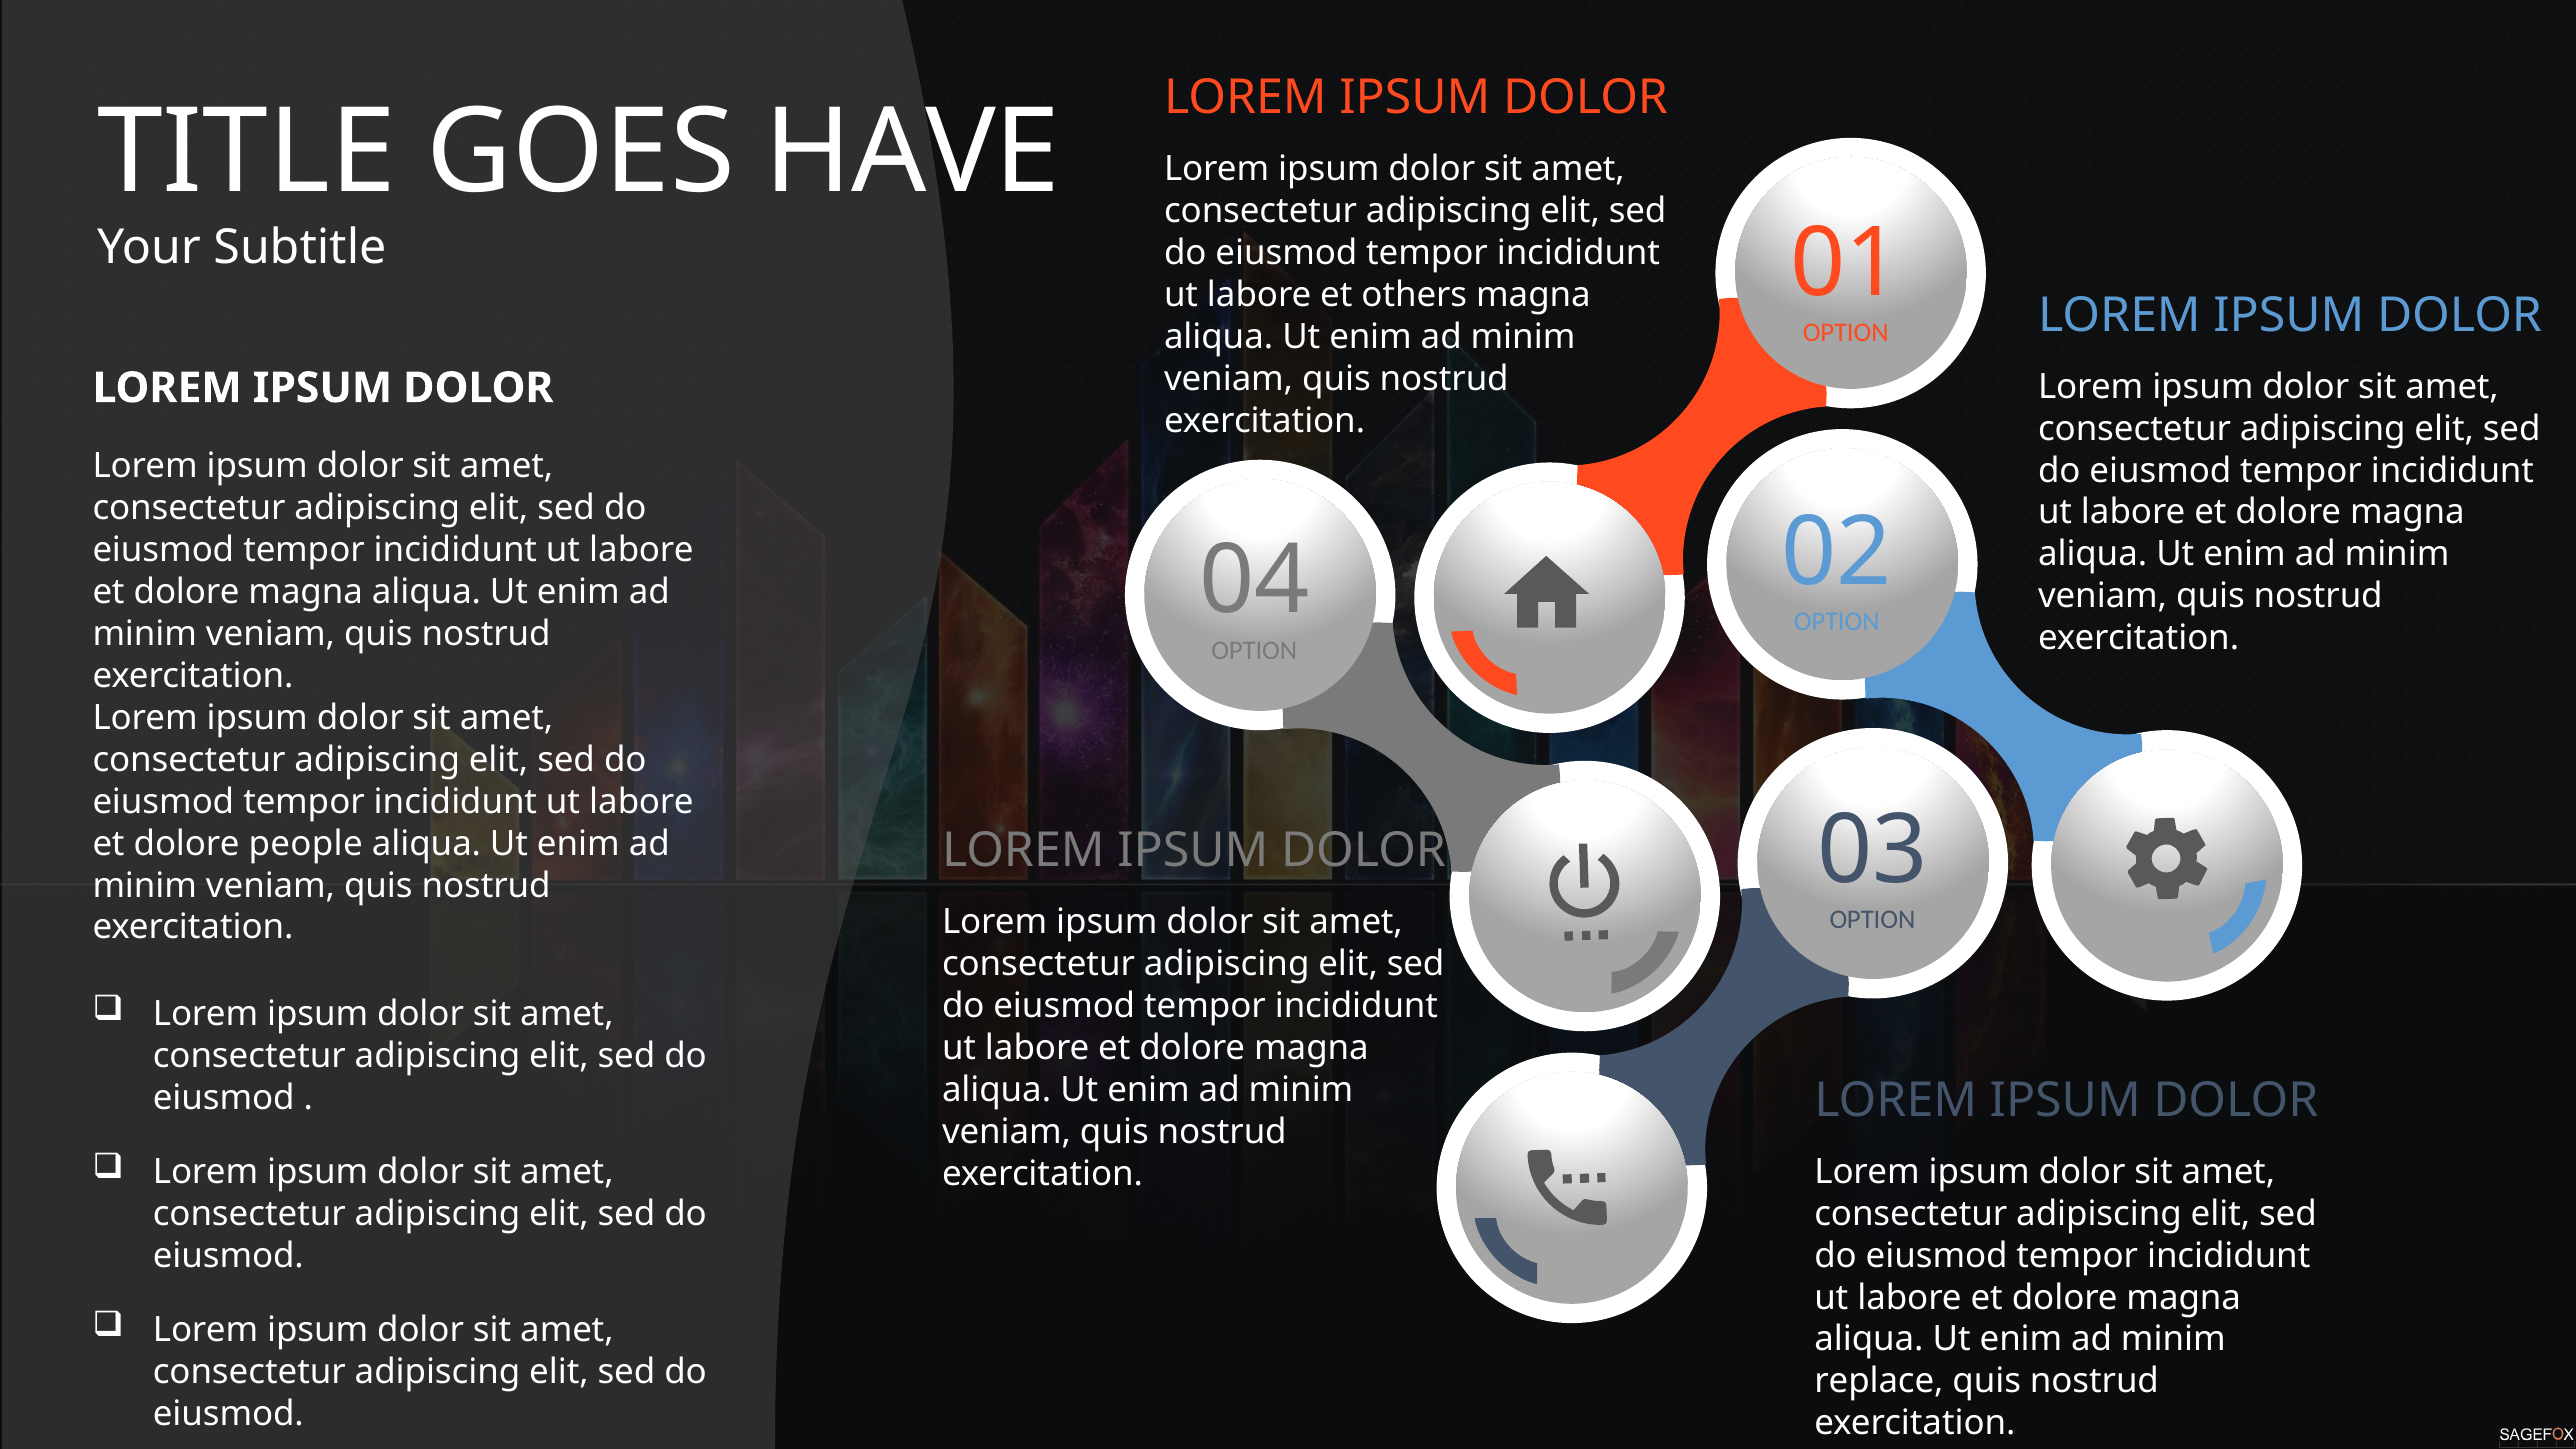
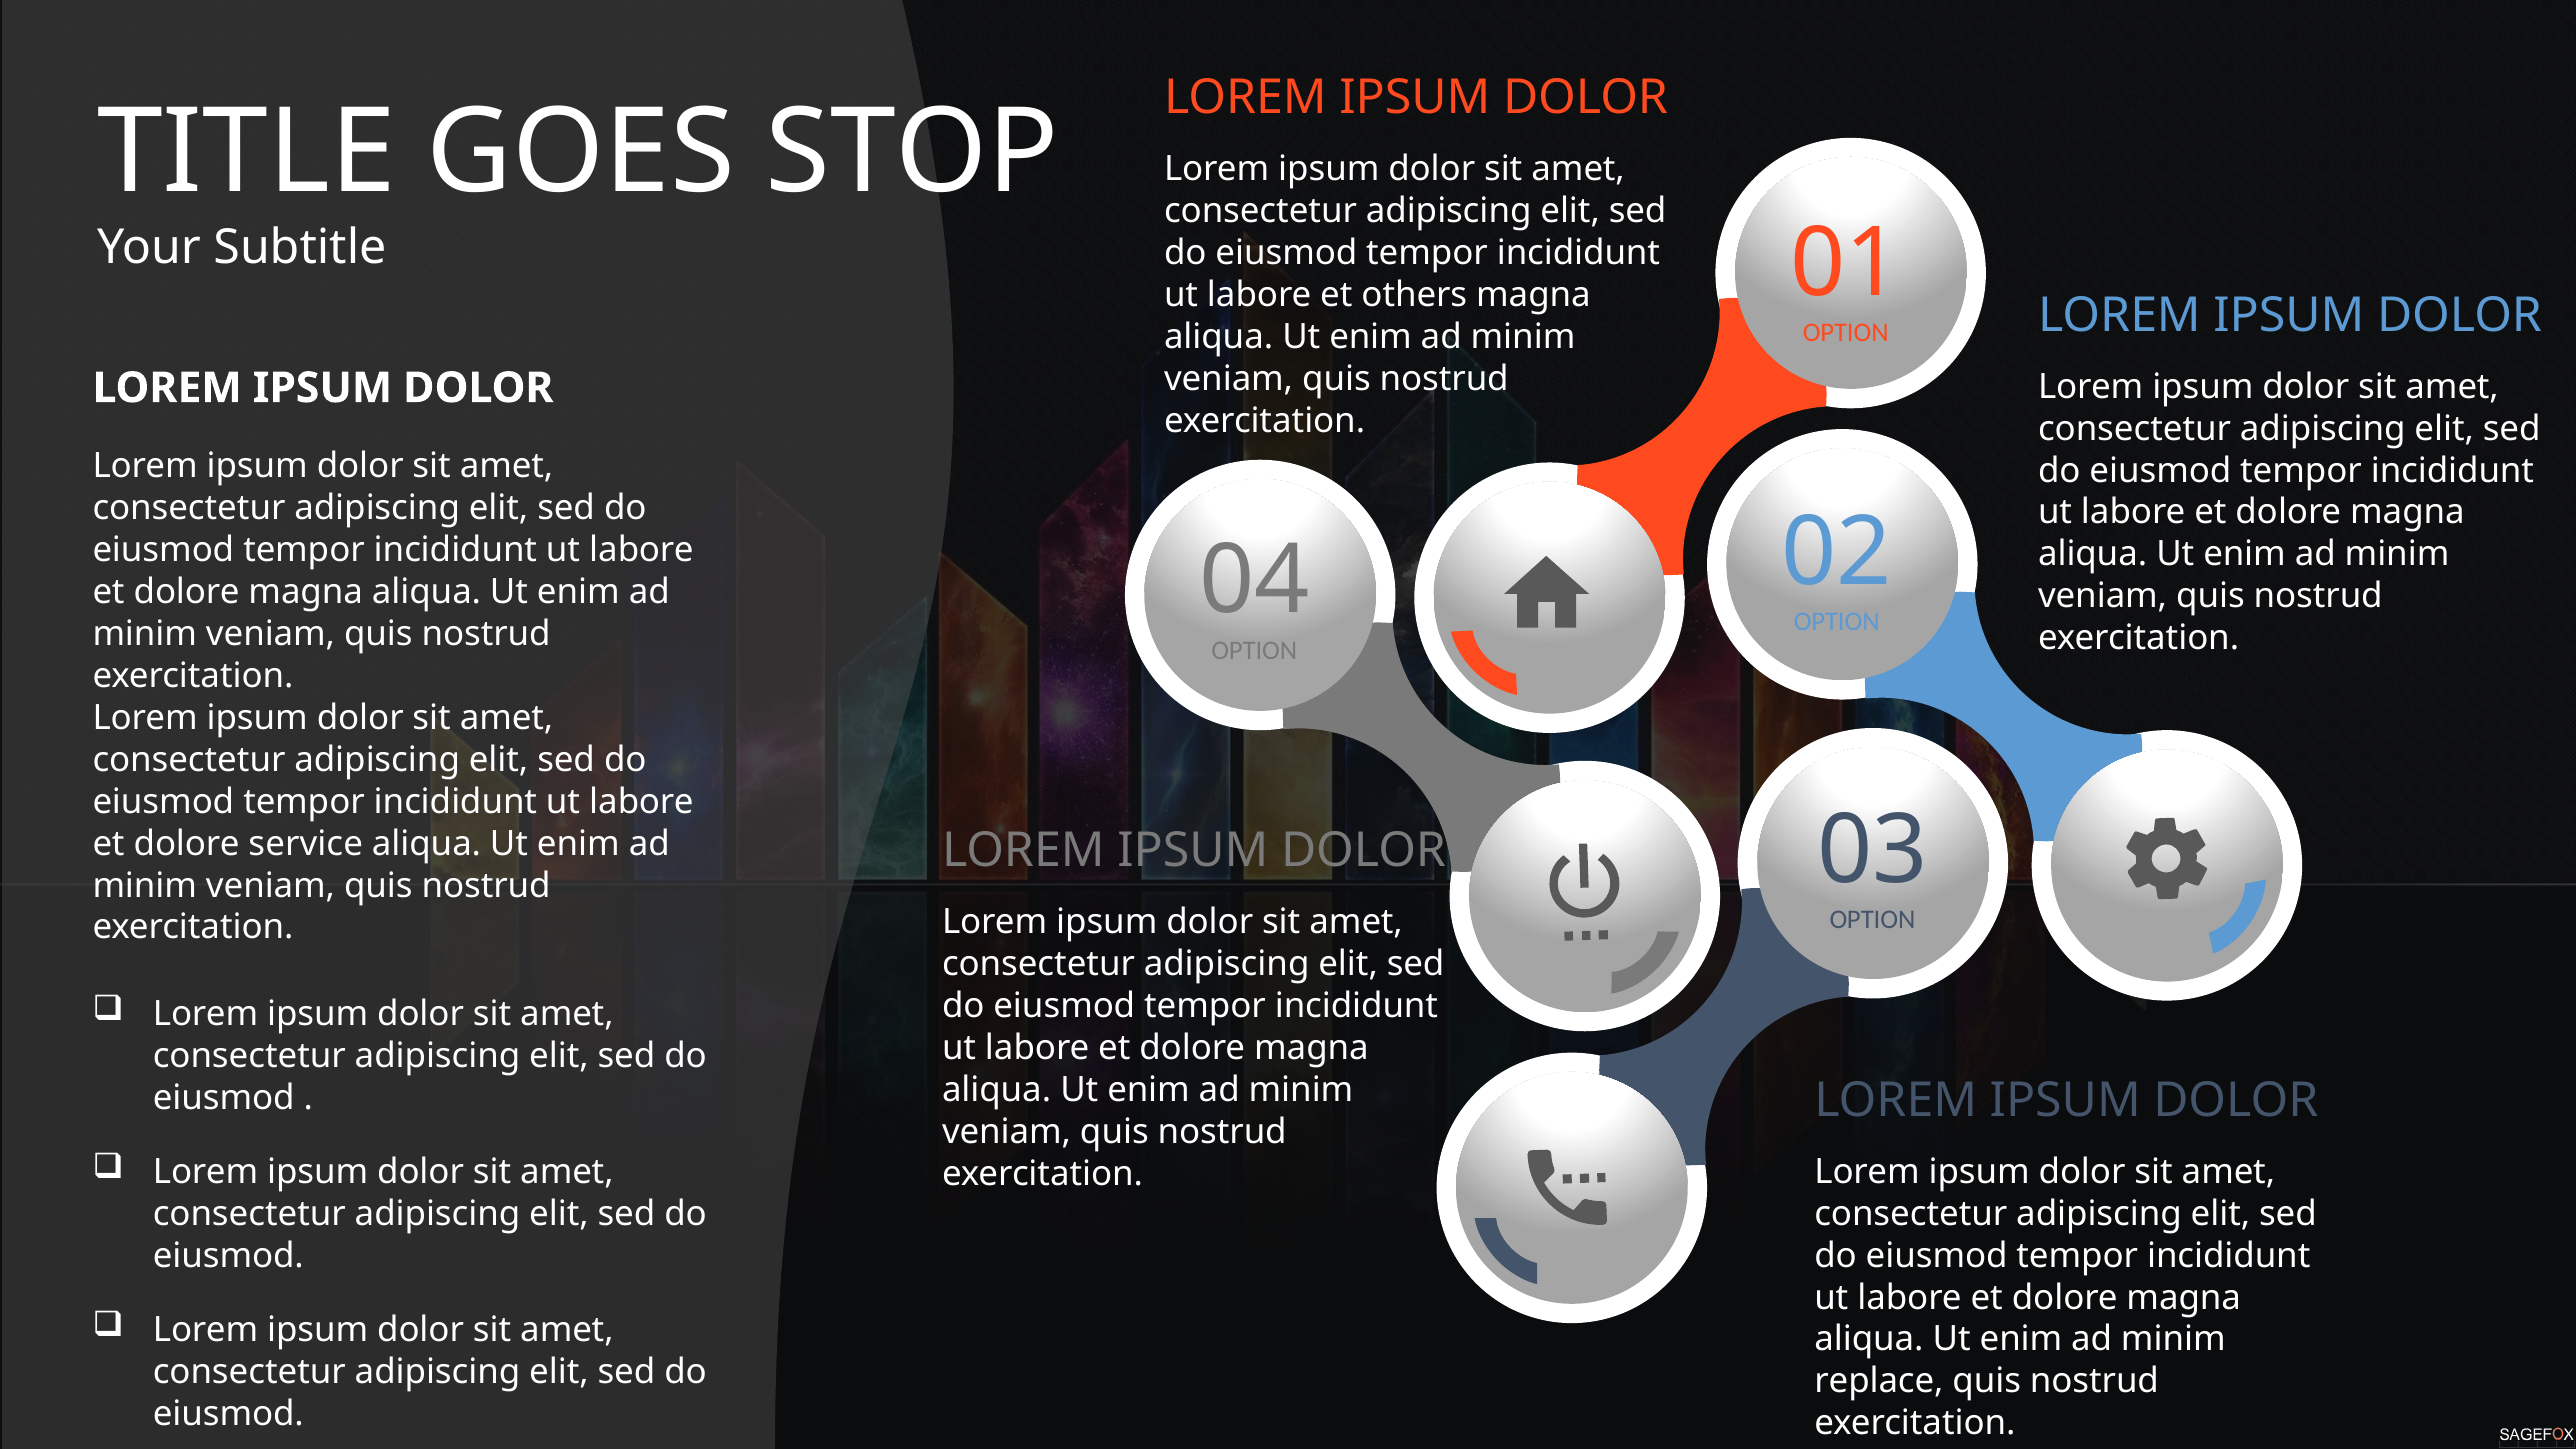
HAVE: HAVE -> STOP (912, 153)
people: people -> service (306, 844)
